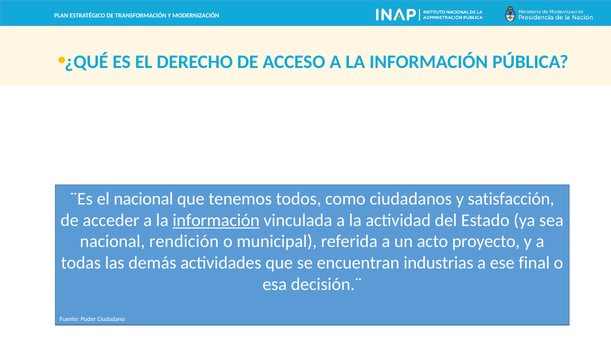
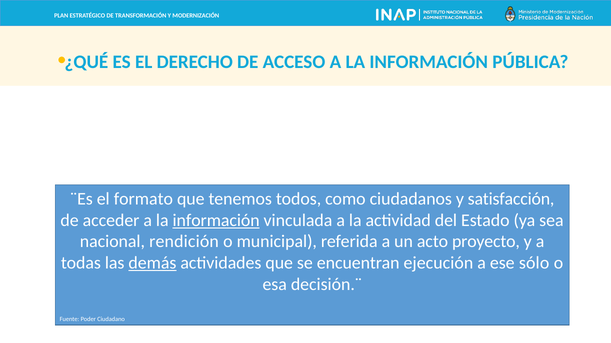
el nacional: nacional -> formato (143, 199)
demás underline: none -> present (152, 263)
industrias: industrias -> ejecución (438, 263)
final: final -> sólo (534, 263)
